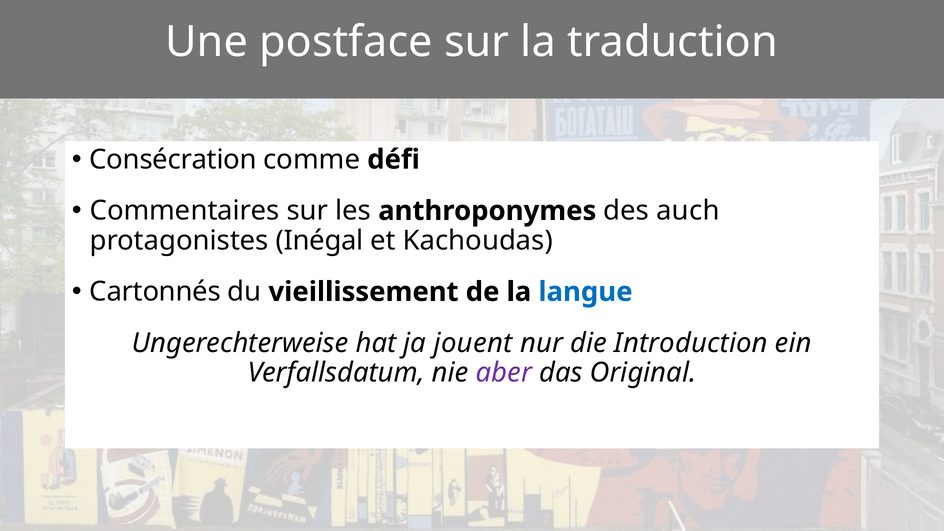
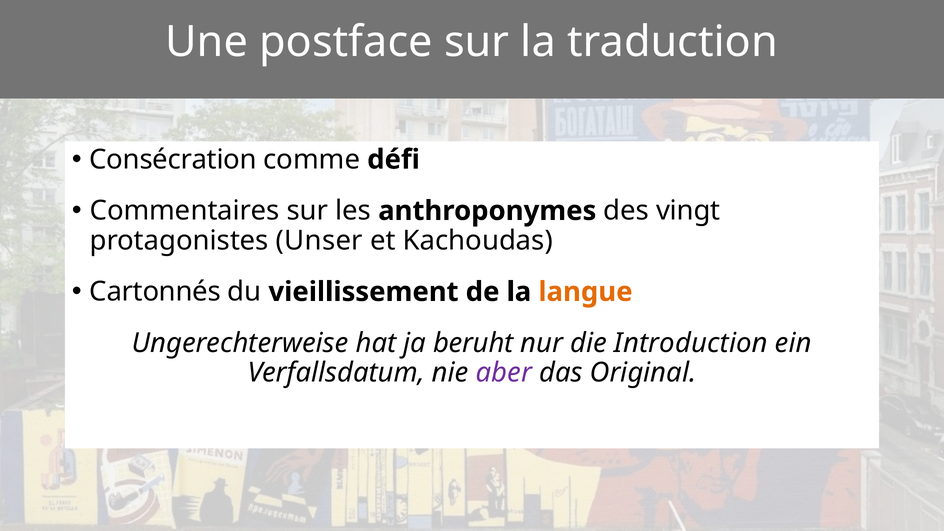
auch: auch -> vingt (688, 211)
Inégal: Inégal -> Unser (319, 241)
langue colour: blue -> orange (585, 292)
jouent: jouent -> beruht (473, 343)
